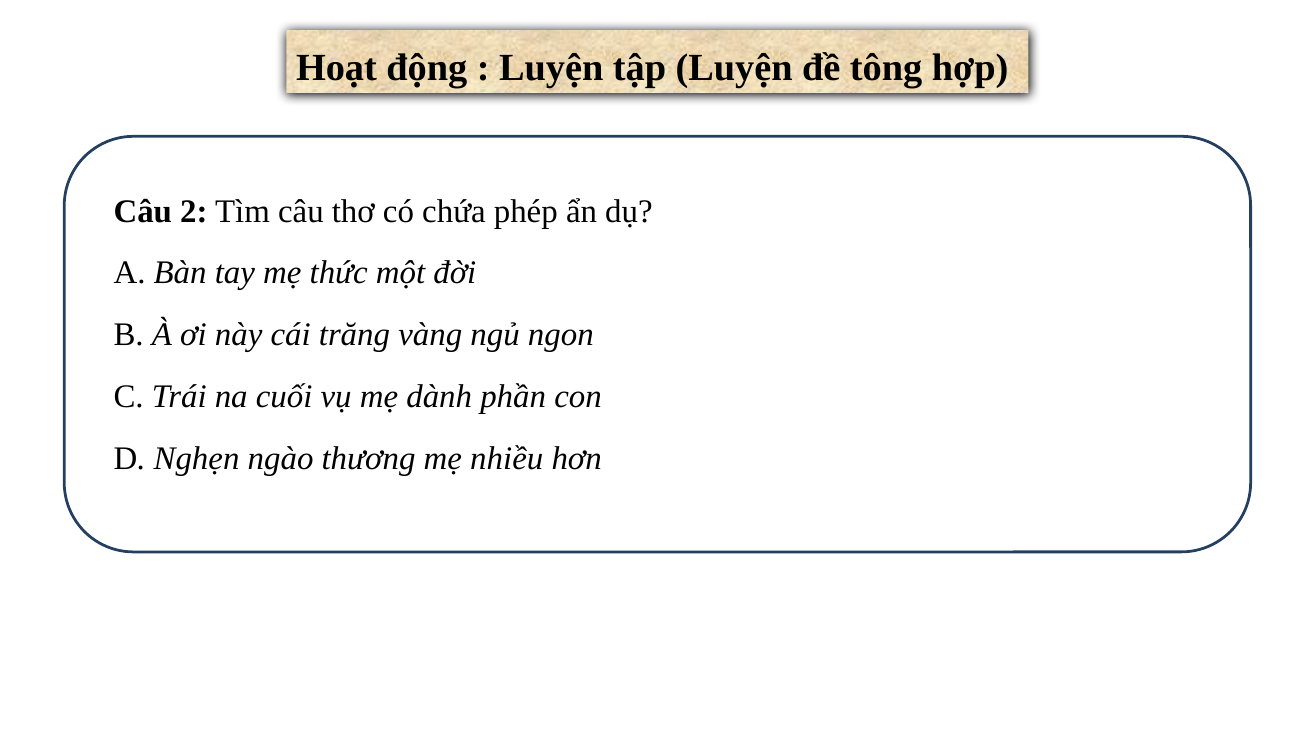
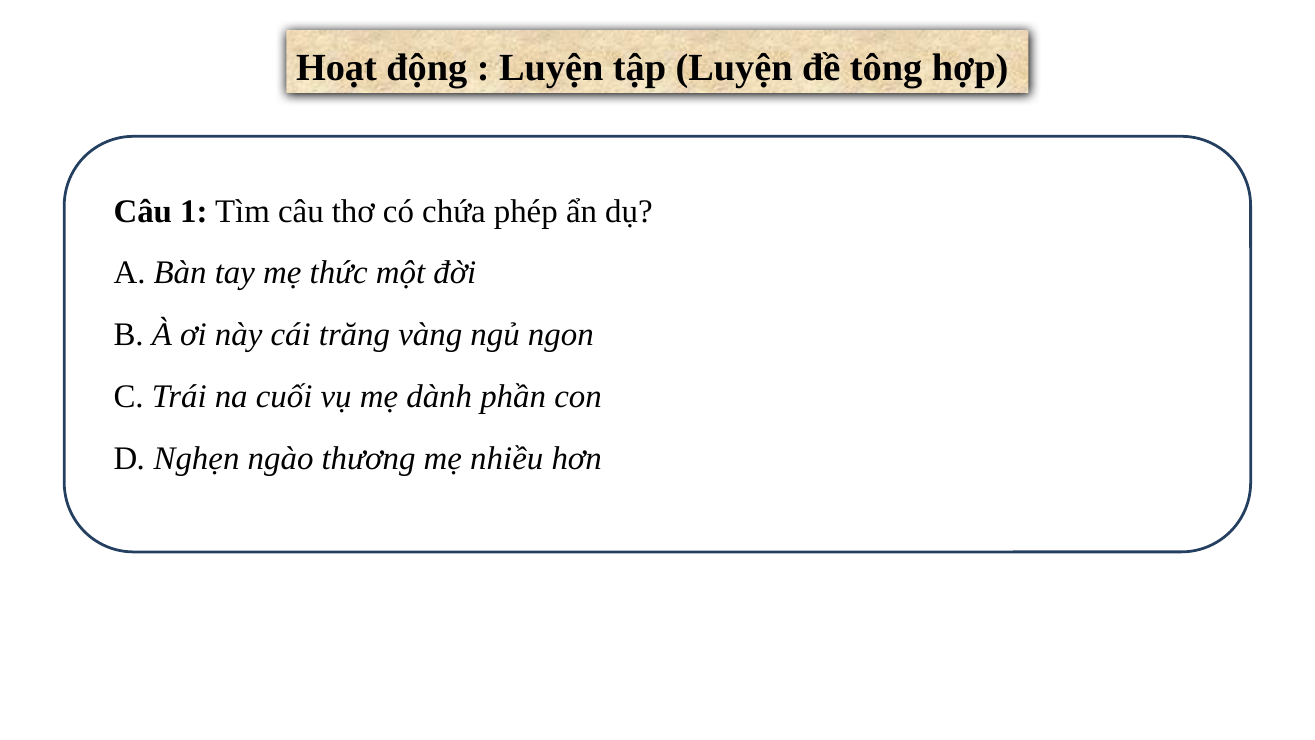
2: 2 -> 1 (194, 211)
